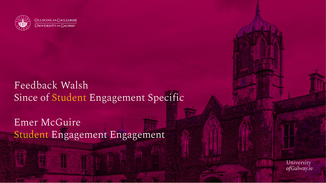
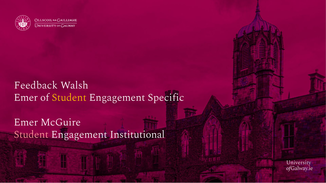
Since: Since -> Emer (26, 98)
Student colour: yellow -> pink (31, 135)
Engagement Engagement: Engagement -> Institutional (137, 135)
